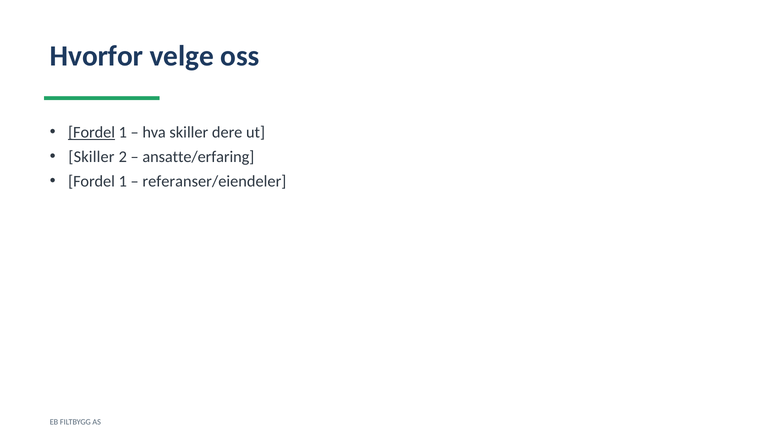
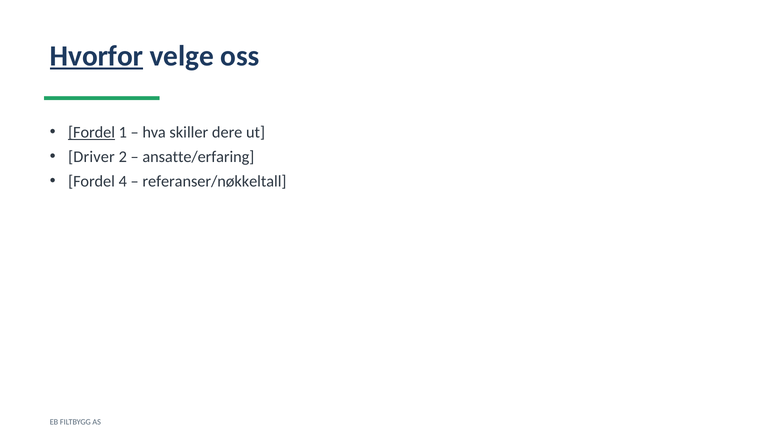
Hvorfor underline: none -> present (97, 56)
Skiller: Skiller -> Driver (91, 157)
1: 1 -> 4 (123, 182)
referanser/eiendeler: referanser/eiendeler -> referanser/nøkkeltall (214, 182)
